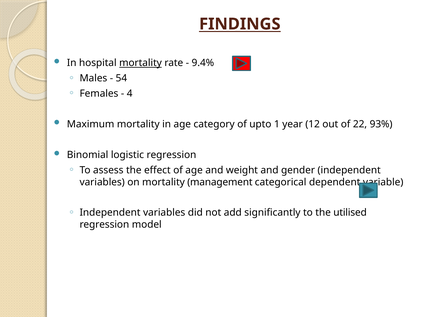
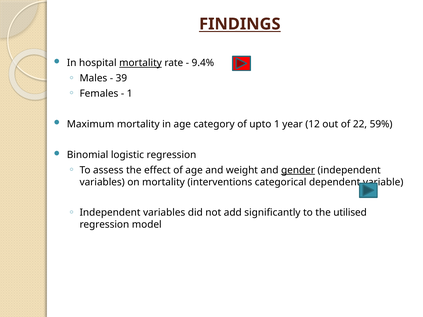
54: 54 -> 39 (121, 78)
4: 4 -> 1 (130, 94)
93%: 93% -> 59% (381, 124)
gender underline: none -> present (298, 170)
management: management -> interventions (220, 182)
